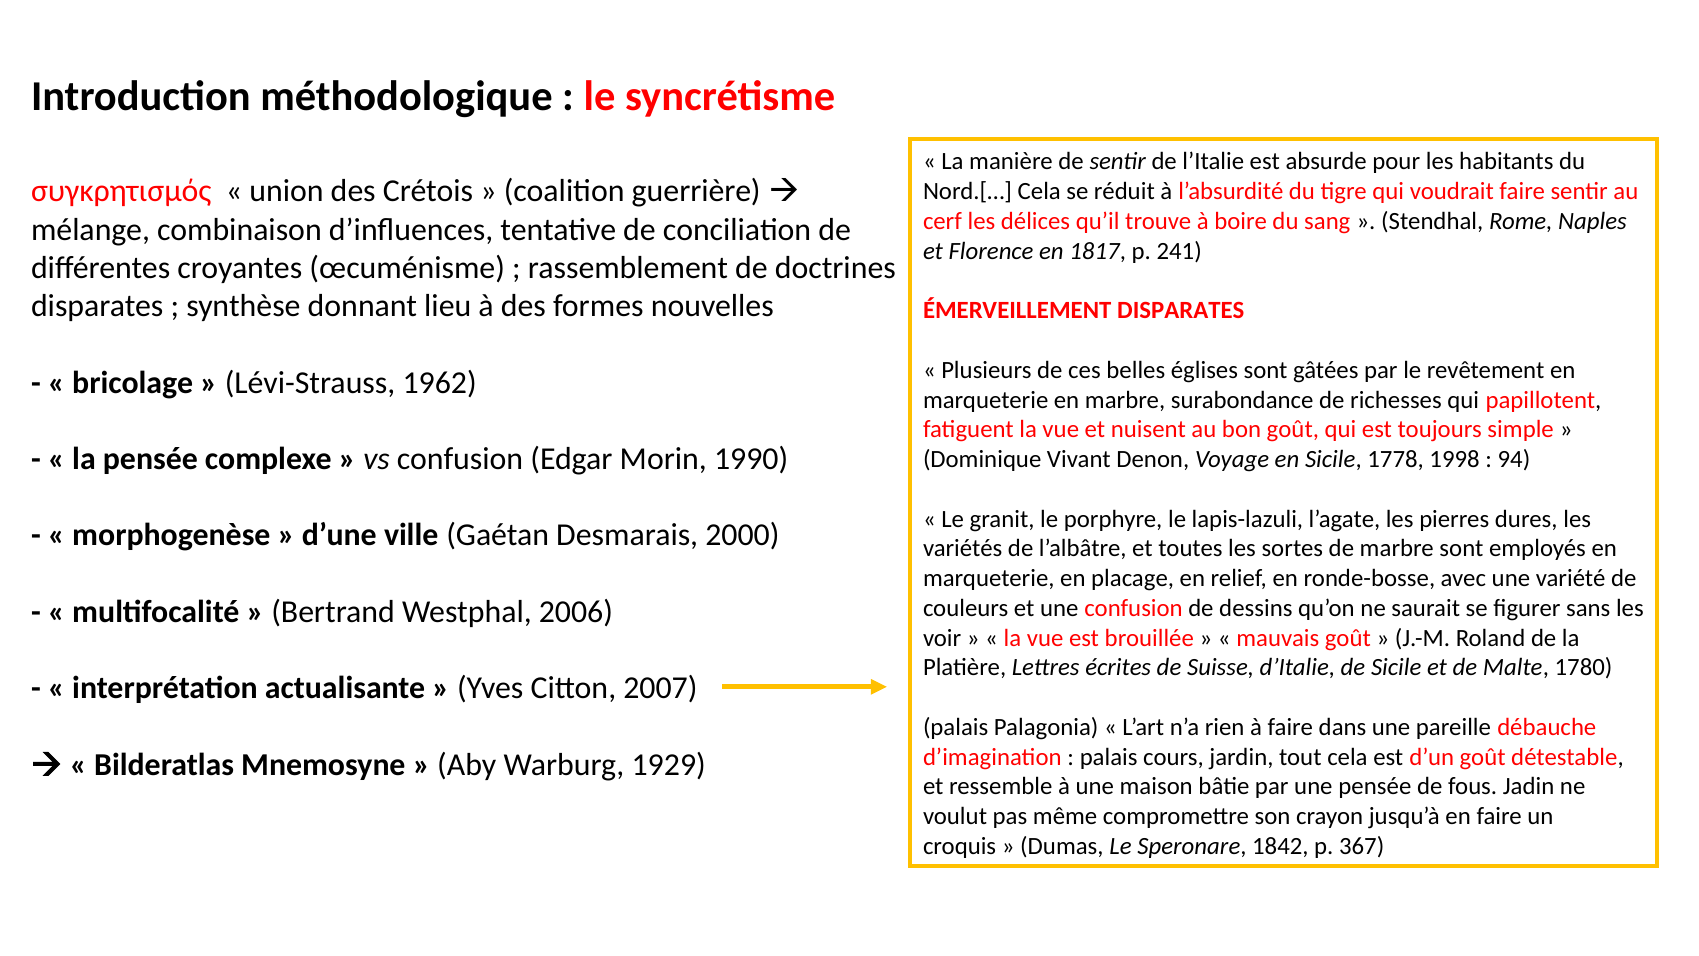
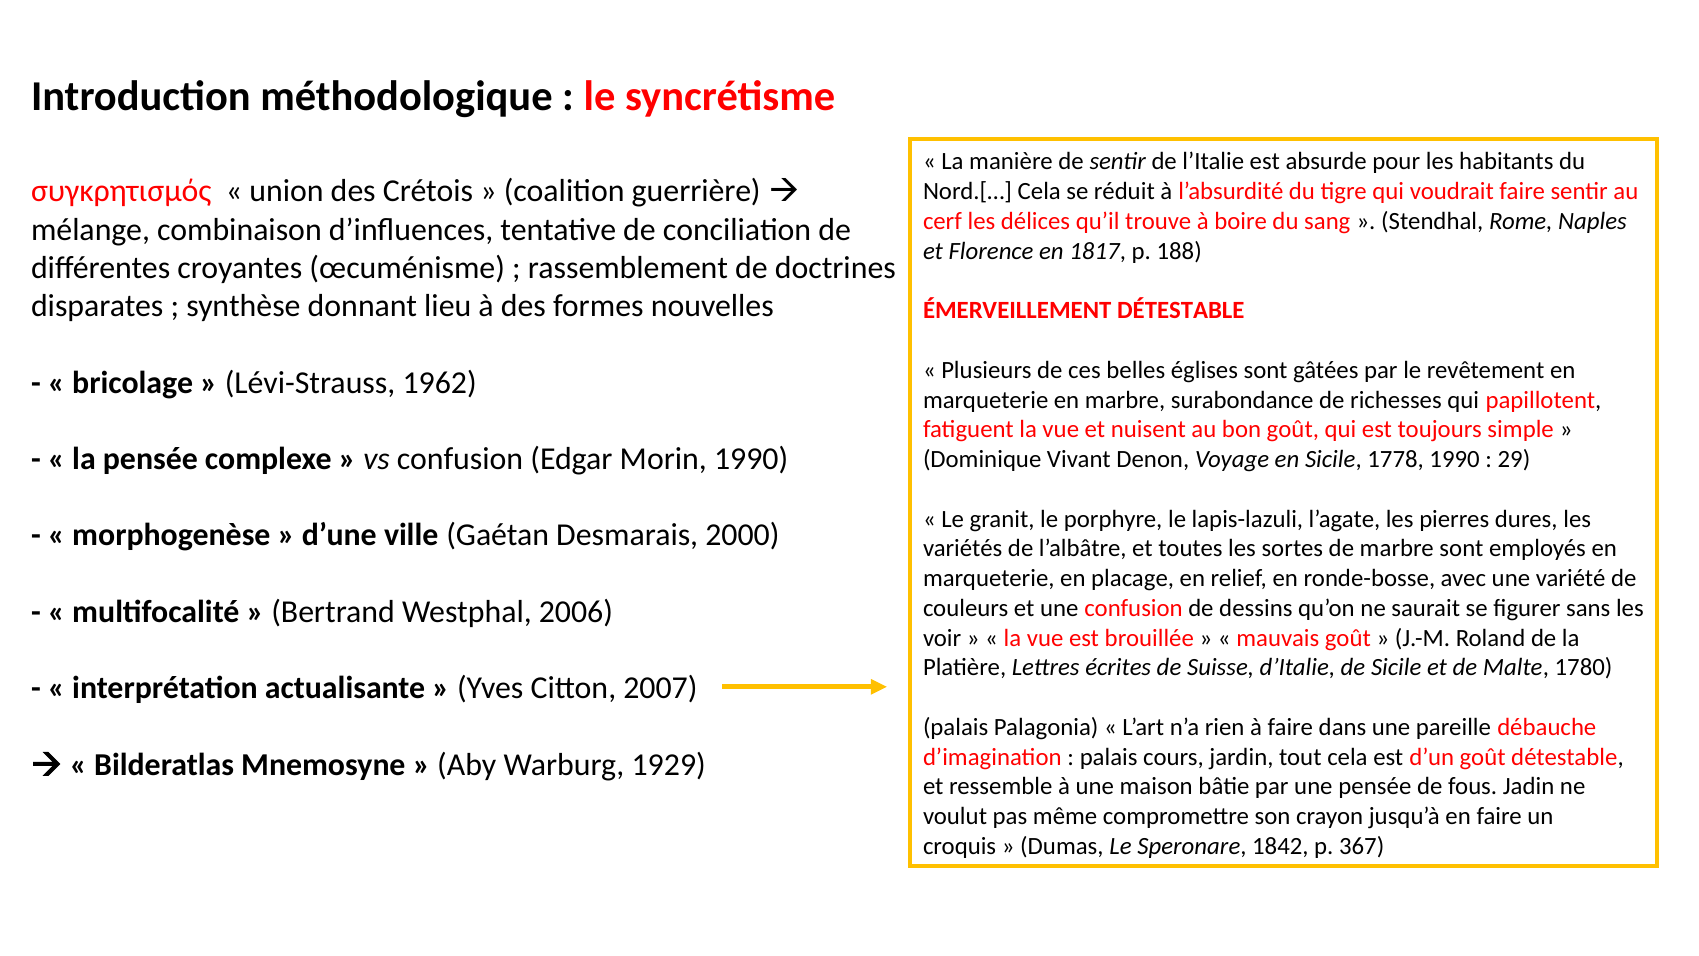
241: 241 -> 188 (1179, 251)
ÉMERVEILLEMENT DISPARATES: DISPARATES -> DÉTESTABLE (1181, 310)
1778 1998: 1998 -> 1990 (1455, 459)
94: 94 -> 29 (1514, 459)
